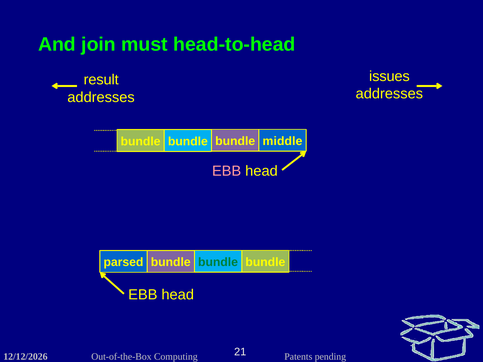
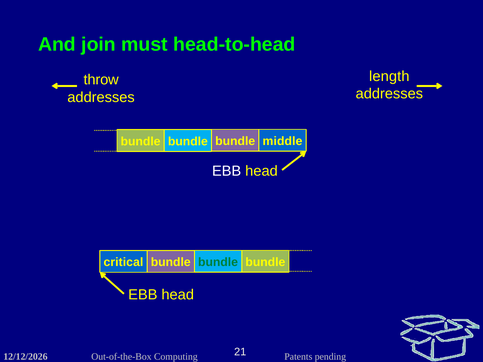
issues: issues -> length (389, 76)
result: result -> throw (101, 80)
EBB colour: pink -> white (227, 171)
parsed: parsed -> critical (123, 263)
